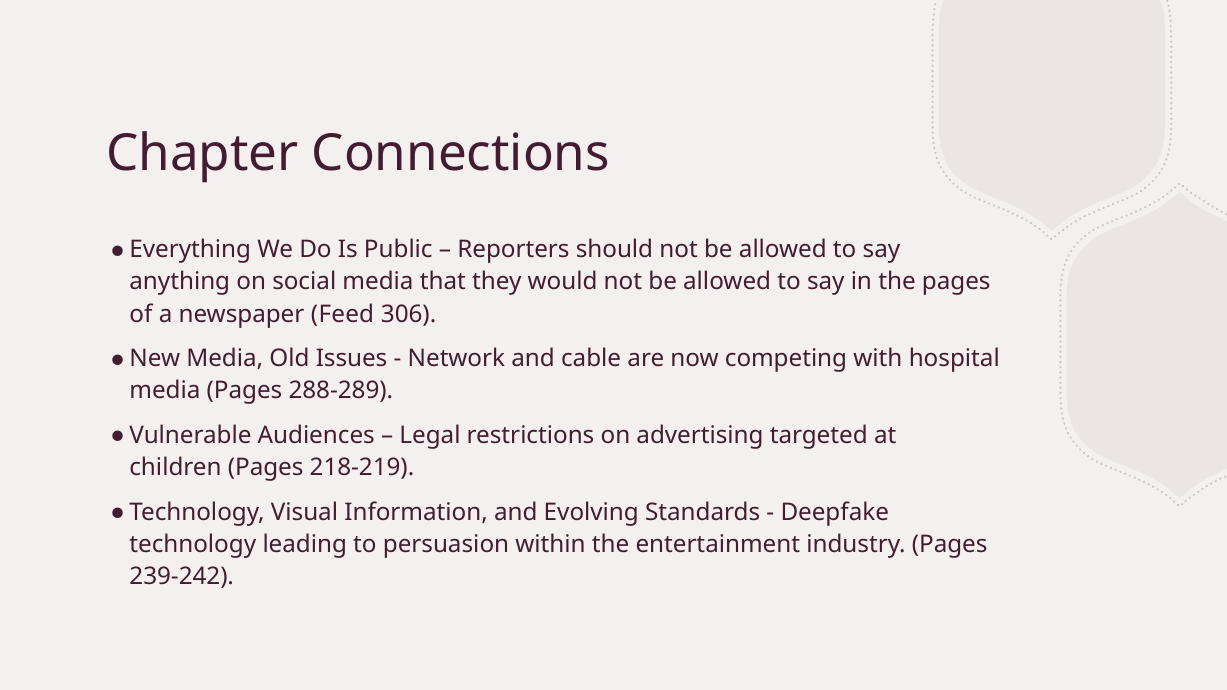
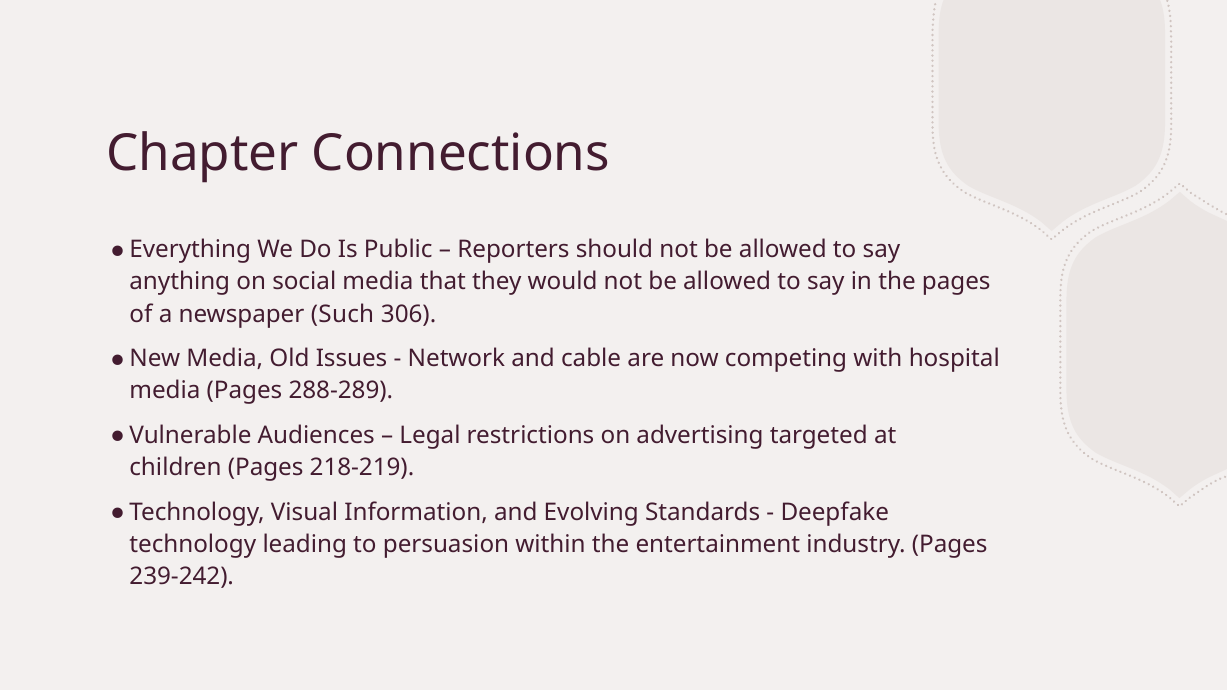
Feed: Feed -> Such (343, 314)
